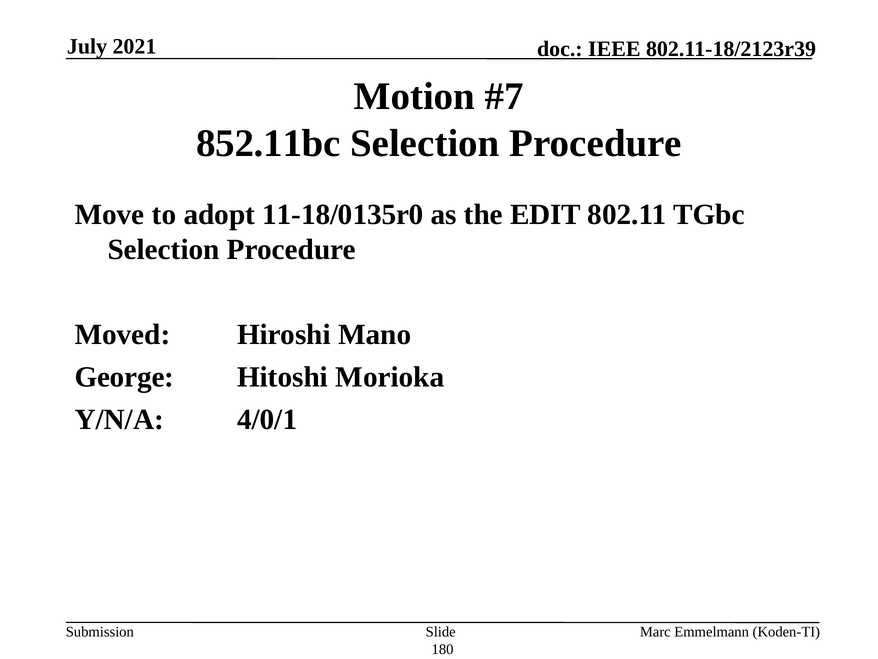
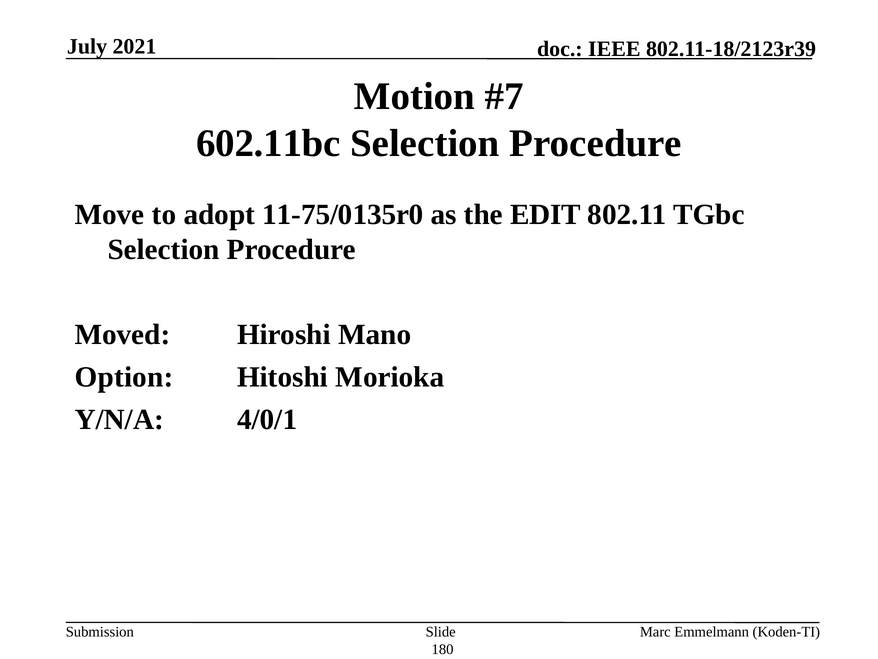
852.11bc: 852.11bc -> 602.11bc (268, 143)
11-18/0135r0: 11-18/0135r0 -> 11-75/0135r0 (343, 214)
George: George -> Option (124, 377)
